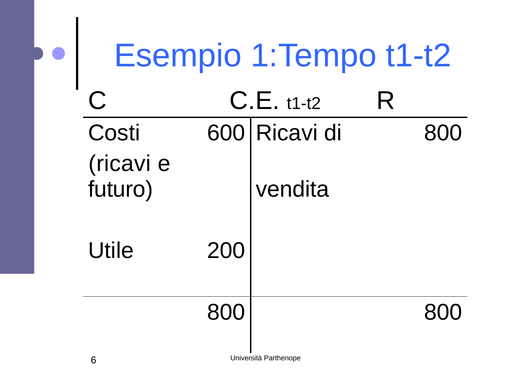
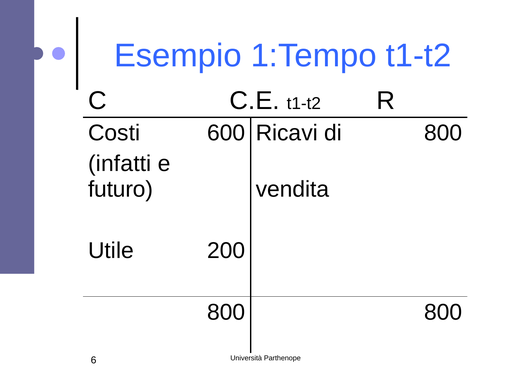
ricavi: ricavi -> infatti (120, 164)
